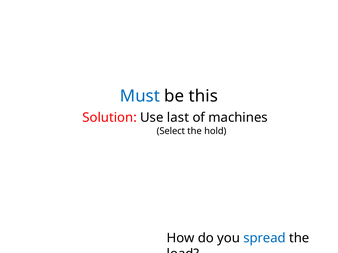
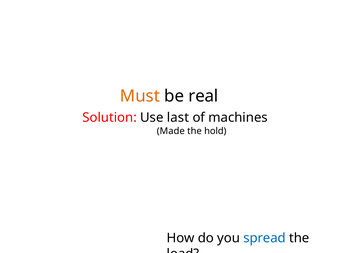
Must colour: blue -> orange (140, 96)
this: this -> real (203, 96)
Select: Select -> Made (171, 131)
